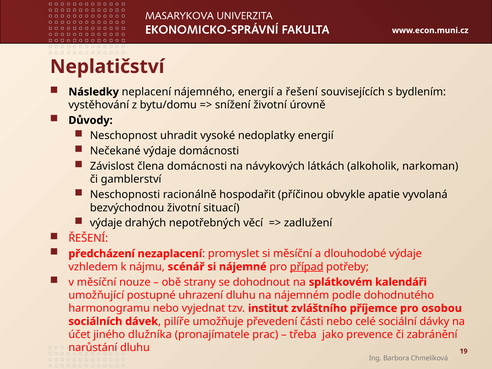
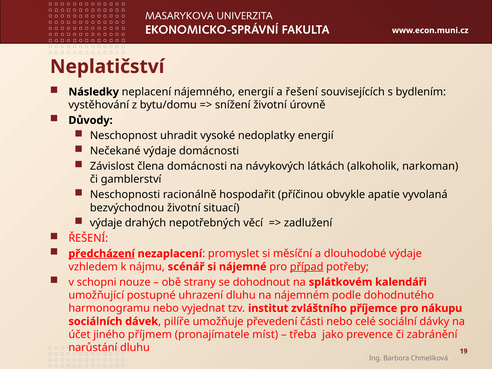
předcházení underline: none -> present (102, 254)
v měsíční: měsíční -> schopni (97, 282)
osobou: osobou -> nákupu (442, 308)
dlužníka: dlužníka -> příjmem (150, 335)
prac: prac -> míst (265, 335)
